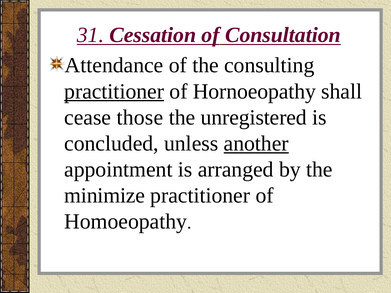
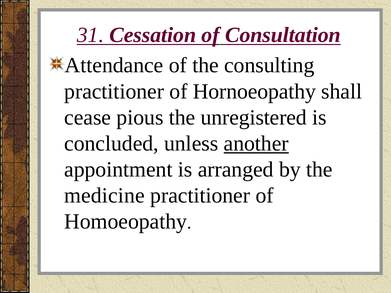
practitioner underline: present -> none (114, 91)
those: those -> pious (140, 118)
minimize: minimize -> medicine (104, 196)
